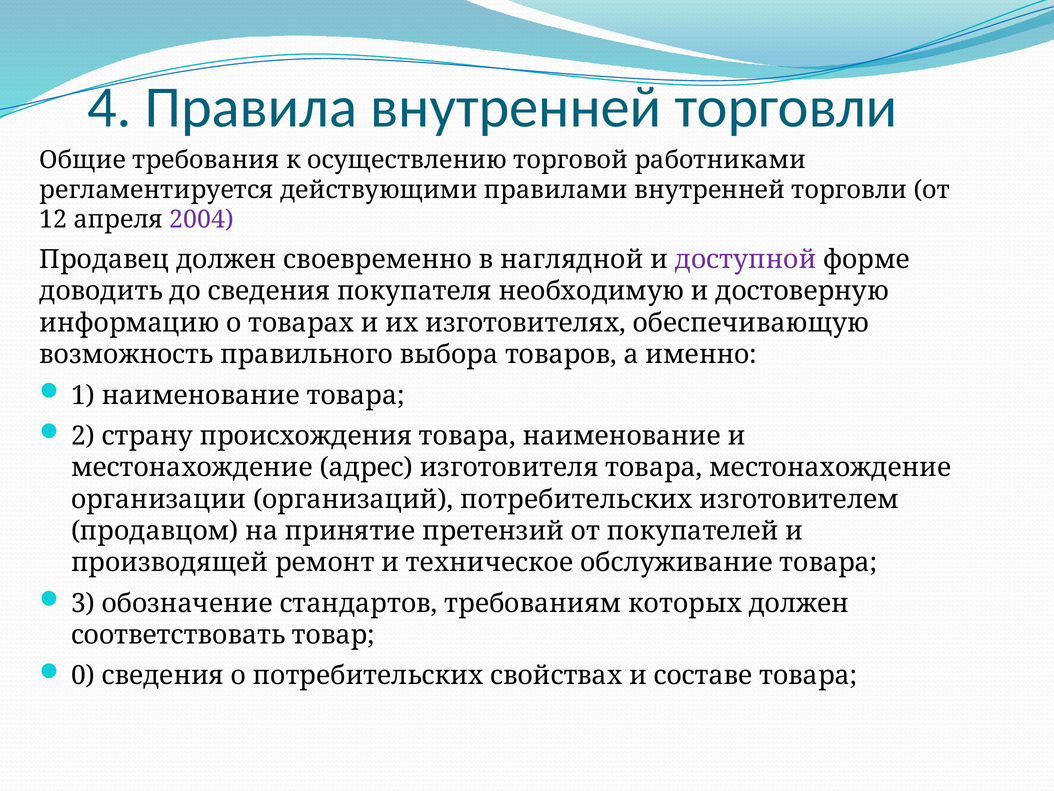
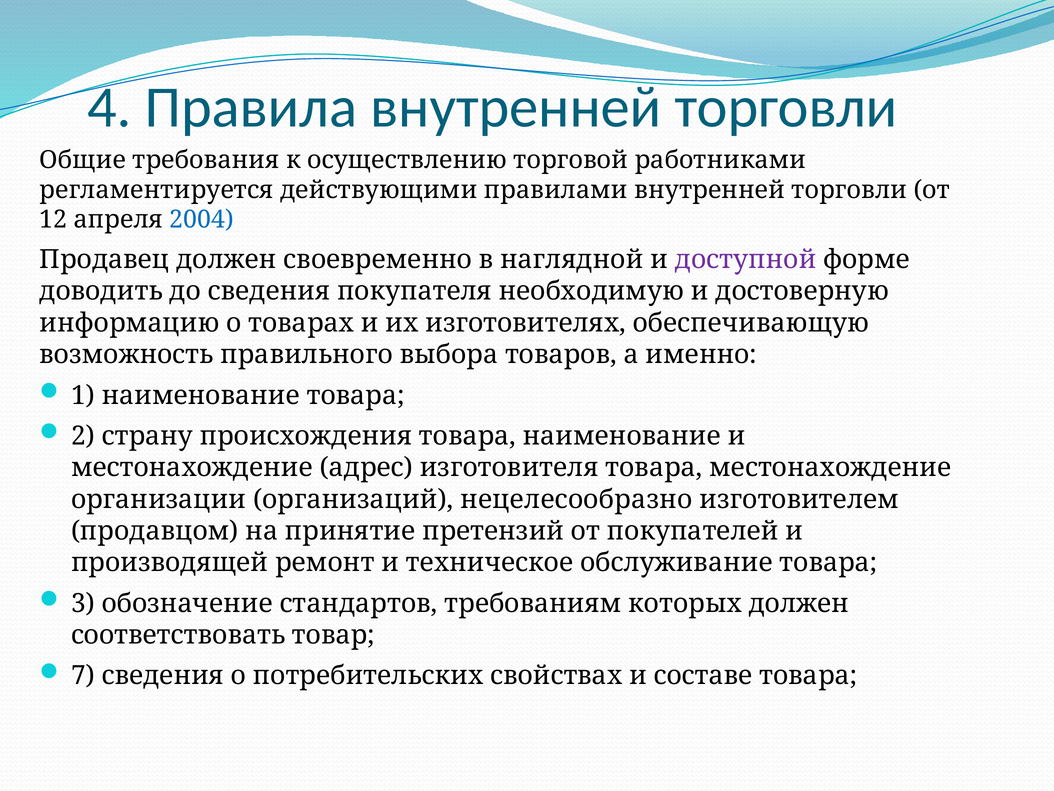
2004 colour: purple -> blue (202, 220)
организаций потребительских: потребительских -> нецелесообразно (576, 499)
0: 0 -> 7 (83, 675)
